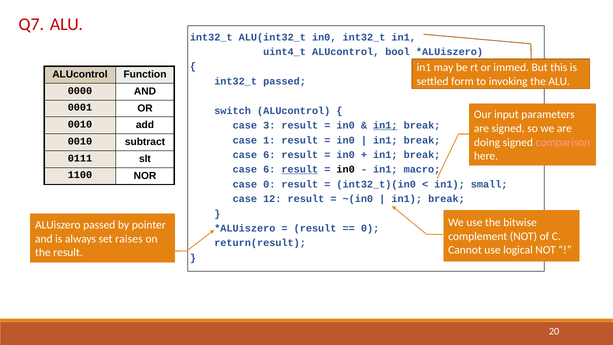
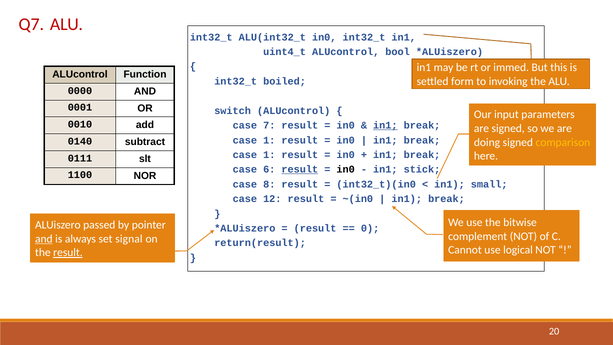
int32_t passed: passed -> boiled (285, 81)
3: 3 -> 7 (269, 125)
0010: 0010 -> 0140 (80, 141)
comparison colour: pink -> yellow (563, 142)
6: 6 -> 1 (269, 155)
macro: macro -> stick (422, 169)
case 0: 0 -> 8 (269, 184)
and underline: none -> present (44, 239)
raises: raises -> signal (129, 239)
result underline: none -> present (68, 253)
